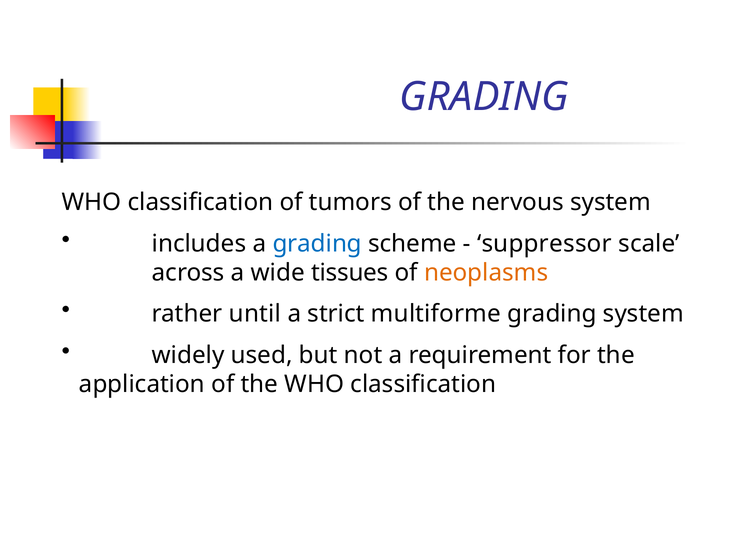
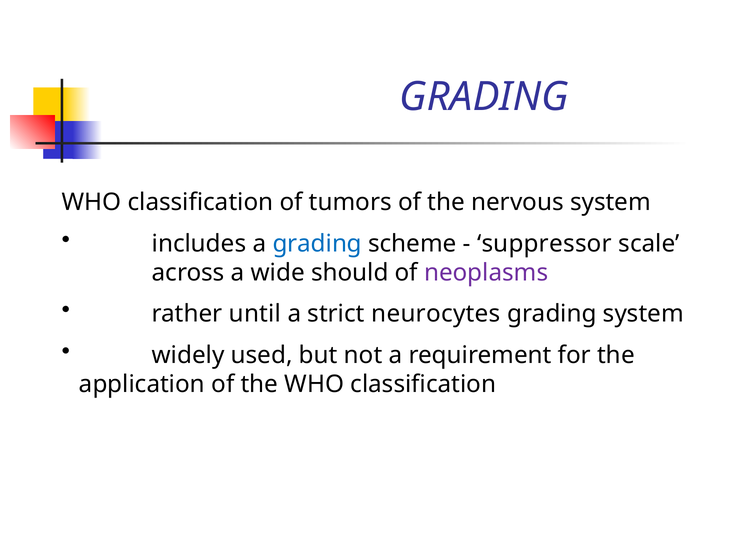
tissues: tissues -> should (350, 273)
neoplasms colour: orange -> purple (486, 273)
multiforme: multiforme -> neurocytes (436, 314)
